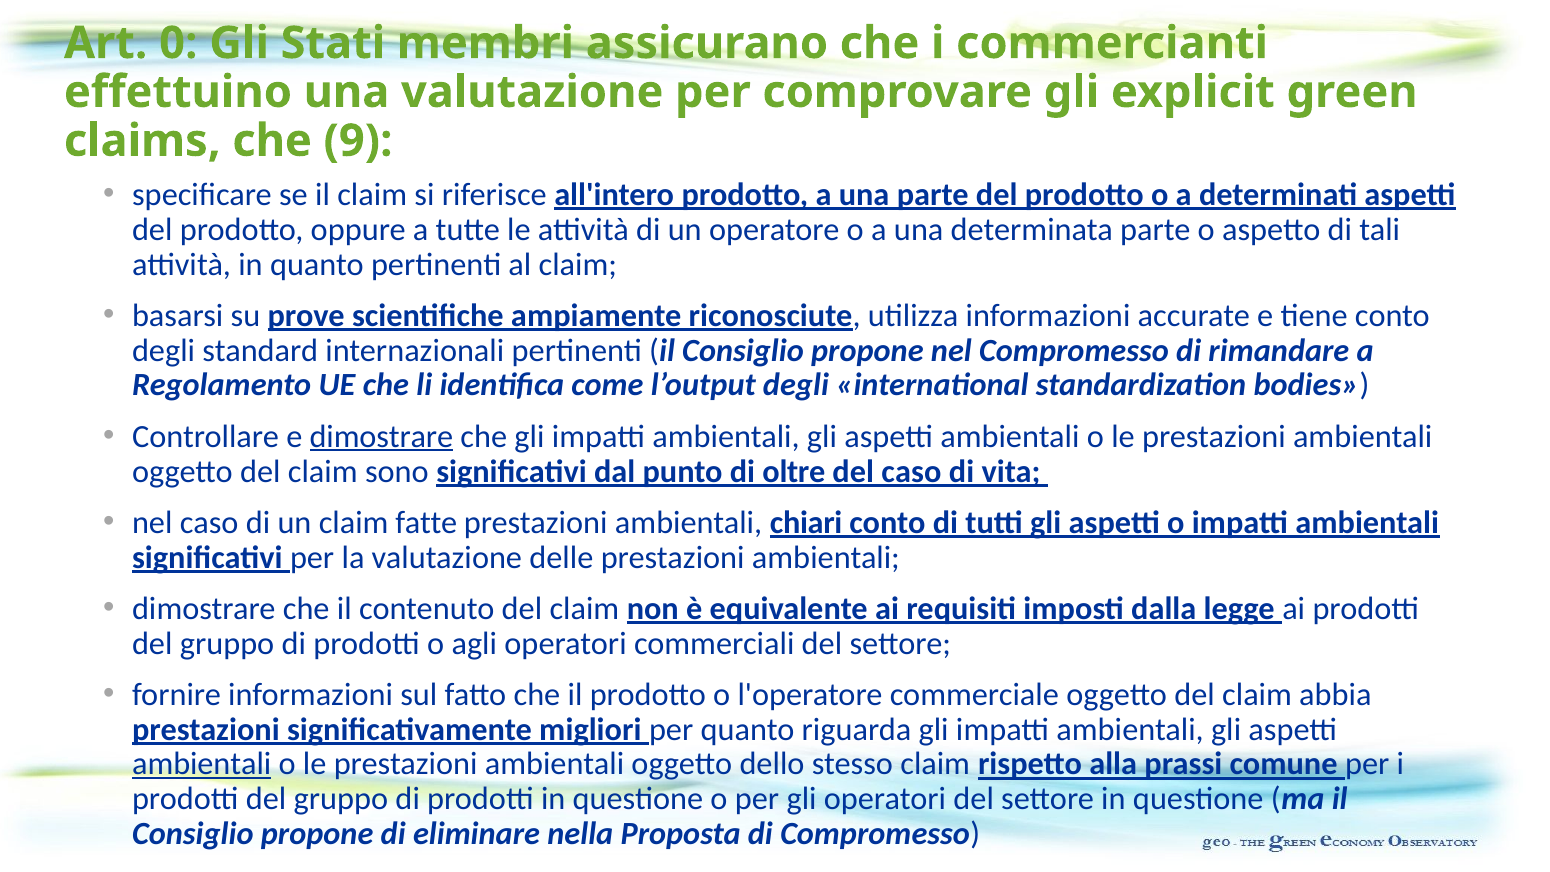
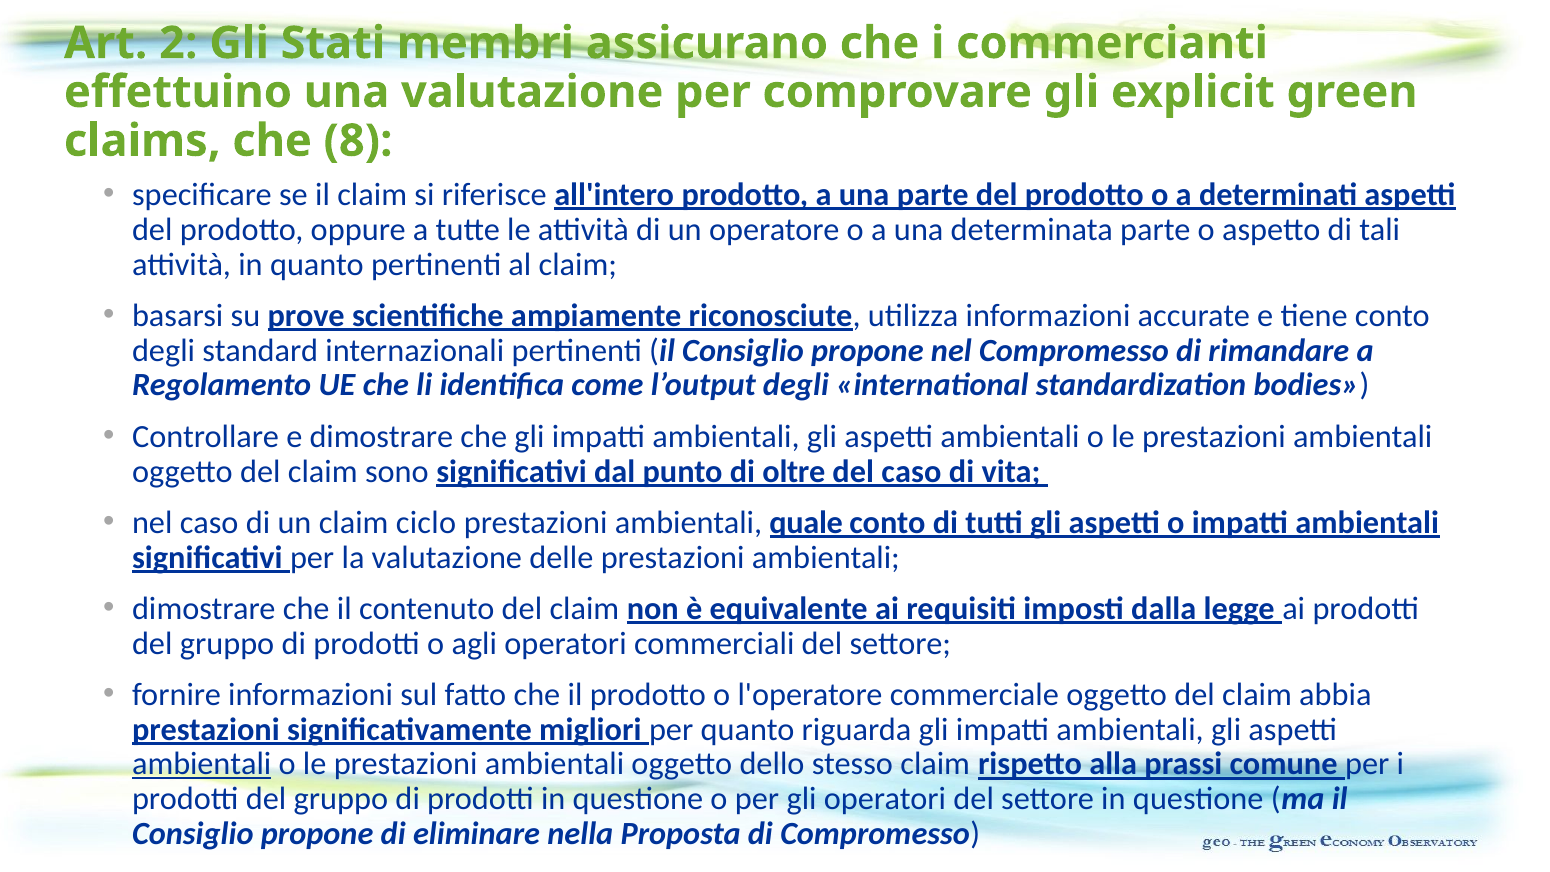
0: 0 -> 2 (178, 43)
9: 9 -> 8 (358, 141)
dimostrare underline: present -> none (381, 436)
fatte: fatte -> ciclo (426, 522)
chiari: chiari -> quale (806, 522)
